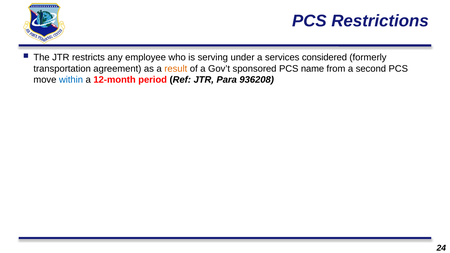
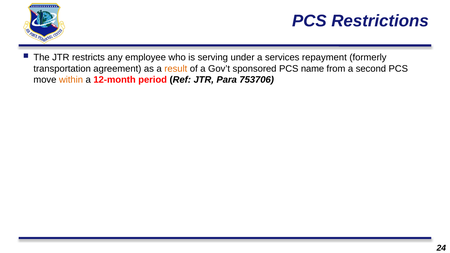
considered: considered -> repayment (324, 57)
within colour: blue -> orange (71, 80)
936208: 936208 -> 753706 (257, 80)
